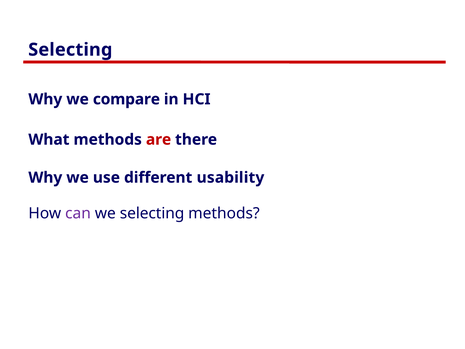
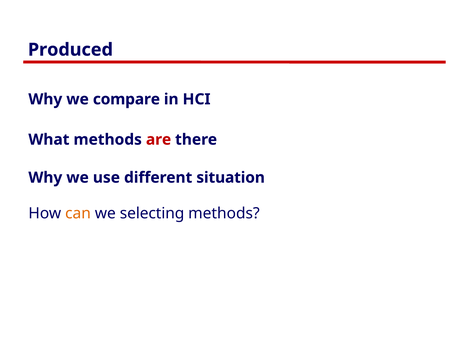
Selecting: Selecting -> Produced (70, 50)
usability: usability -> situation (231, 177)
can colour: purple -> orange (78, 213)
